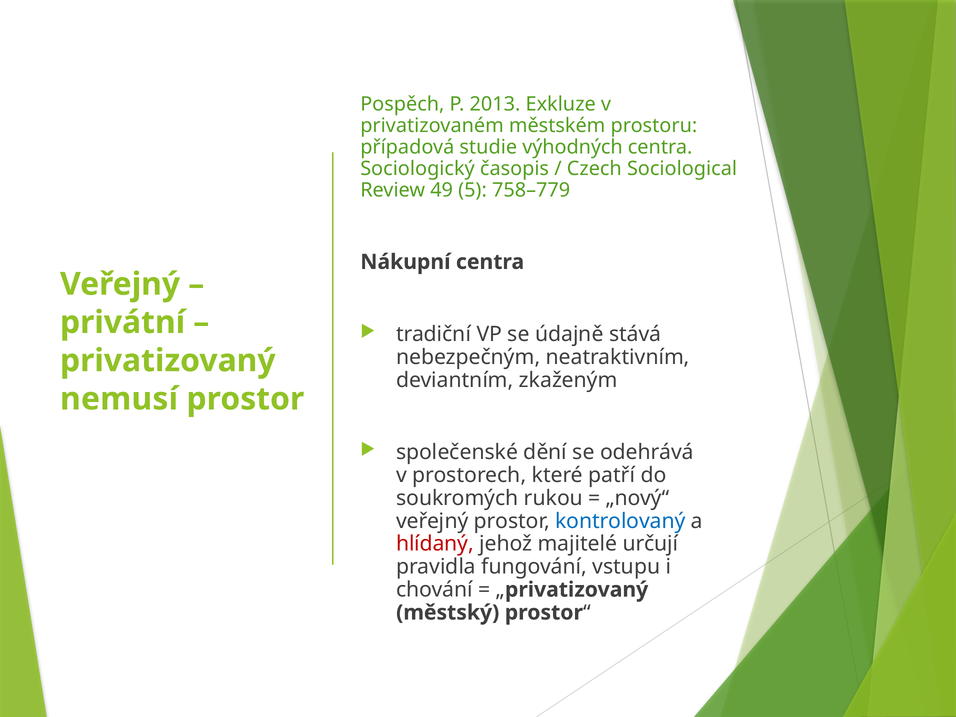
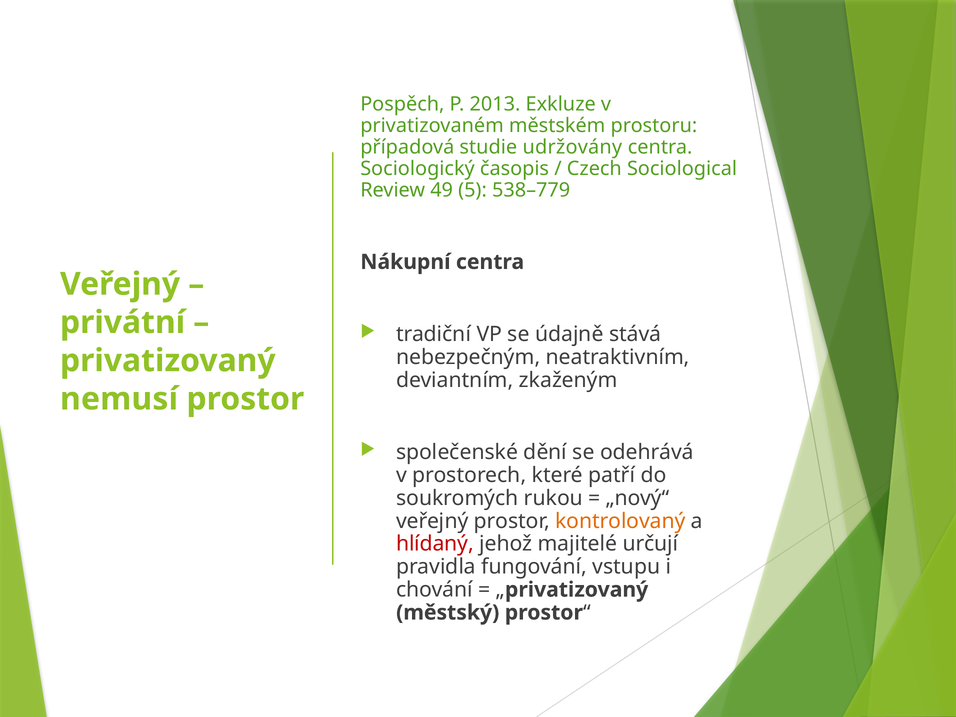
výhodných: výhodných -> udržovány (572, 147)
758–779: 758–779 -> 538–779 (531, 190)
kontrolovaný colour: blue -> orange (620, 521)
